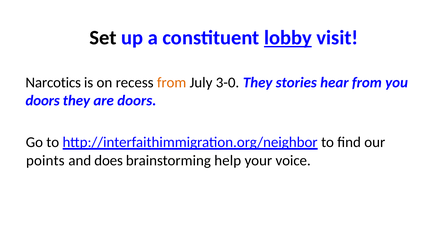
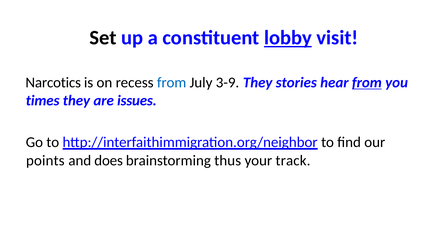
from colour: orange -> blue (172, 83)
3-0: 3-0 -> 3-9 (228, 83)
from underline: none -> present (367, 83)
doors: doors -> times (43, 101)
are doors: doors -> issues (137, 101)
help: help -> thus (228, 161)
voice: voice -> track (293, 161)
